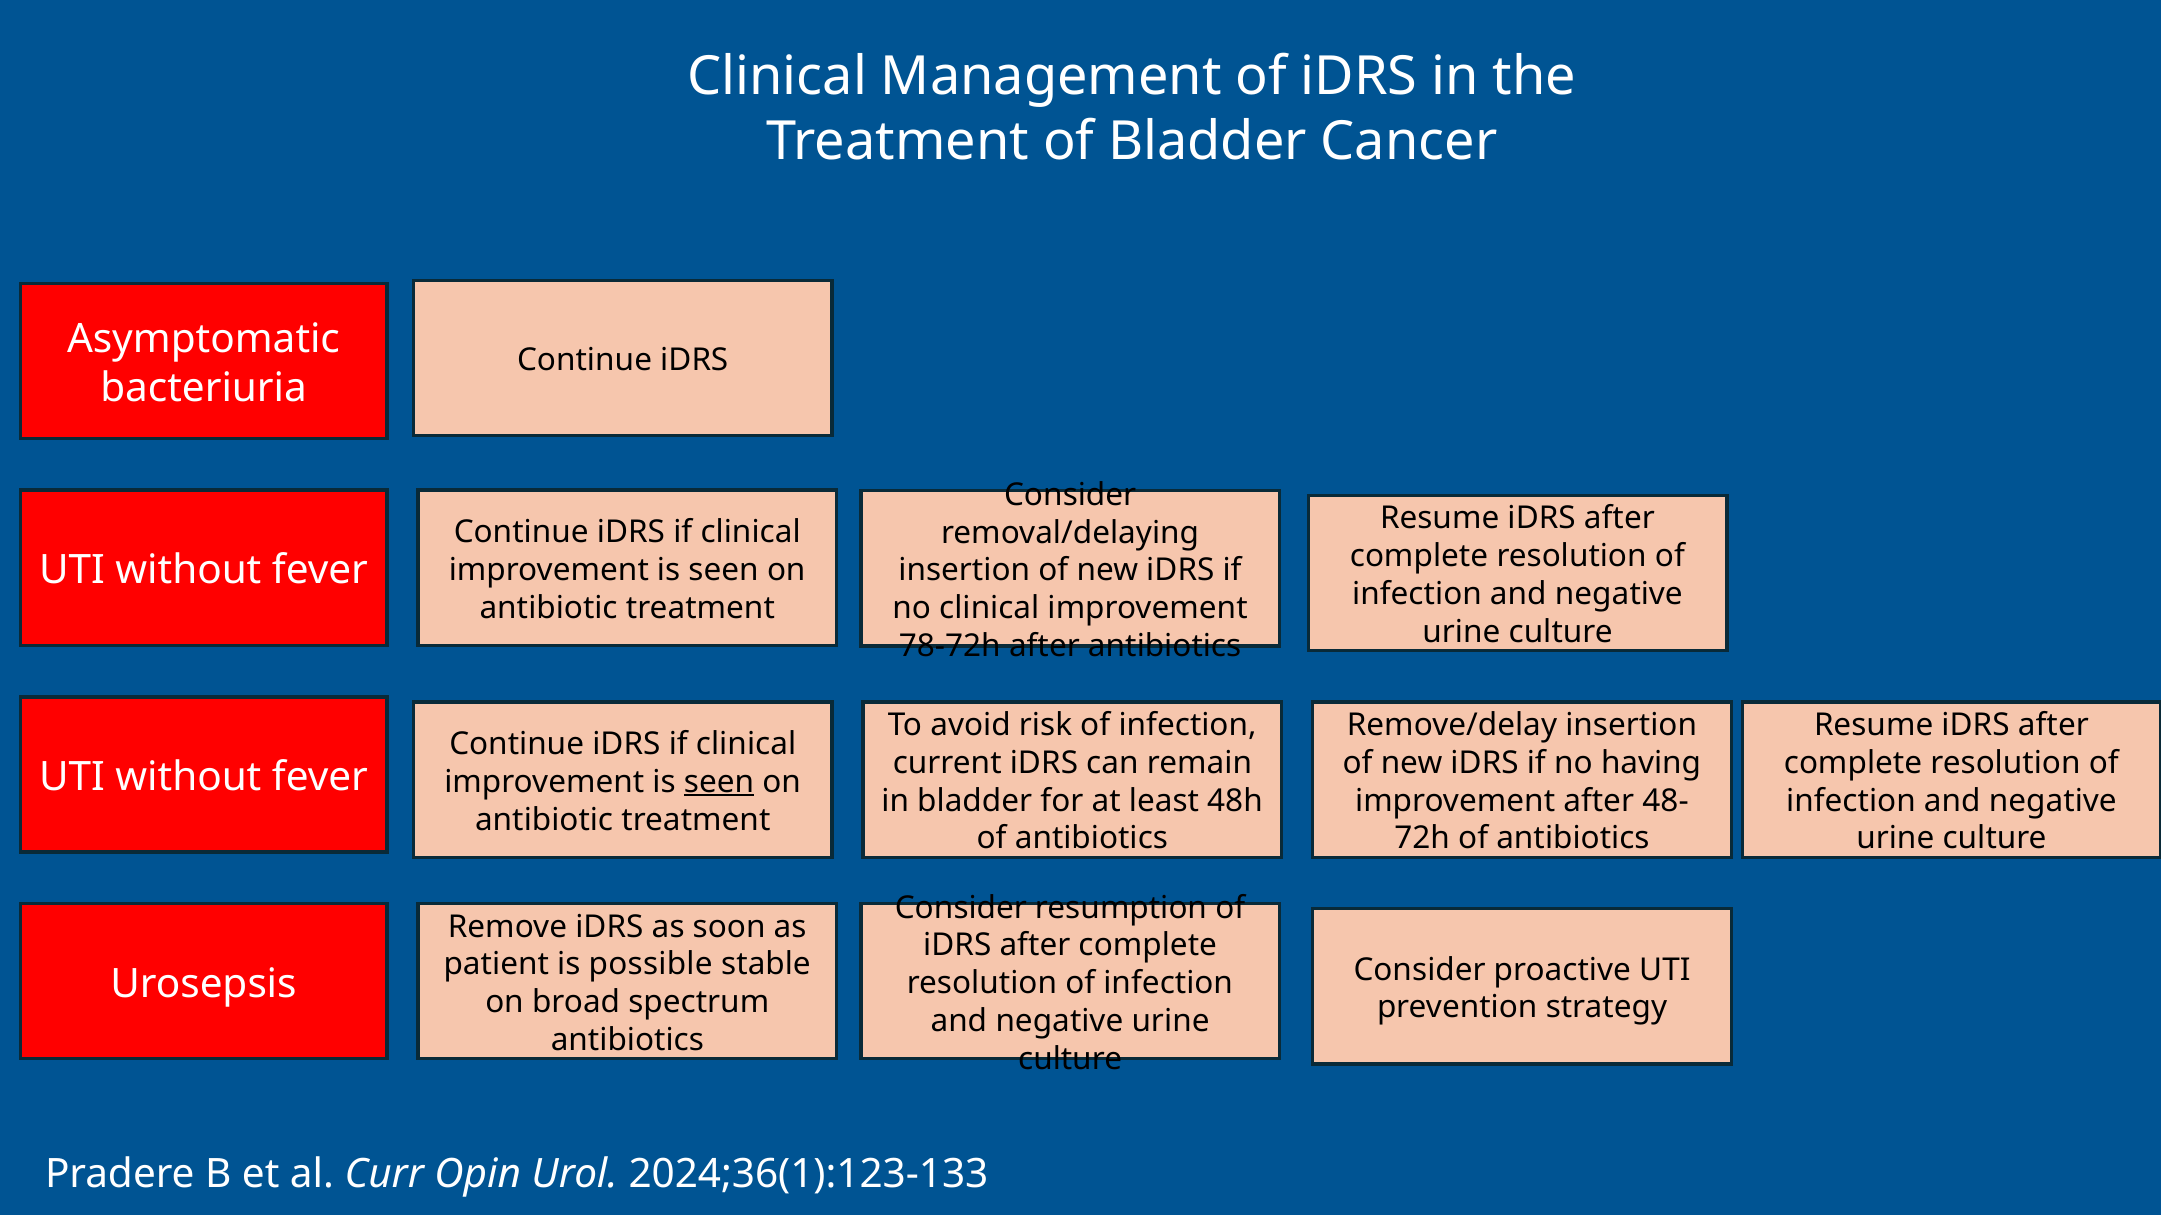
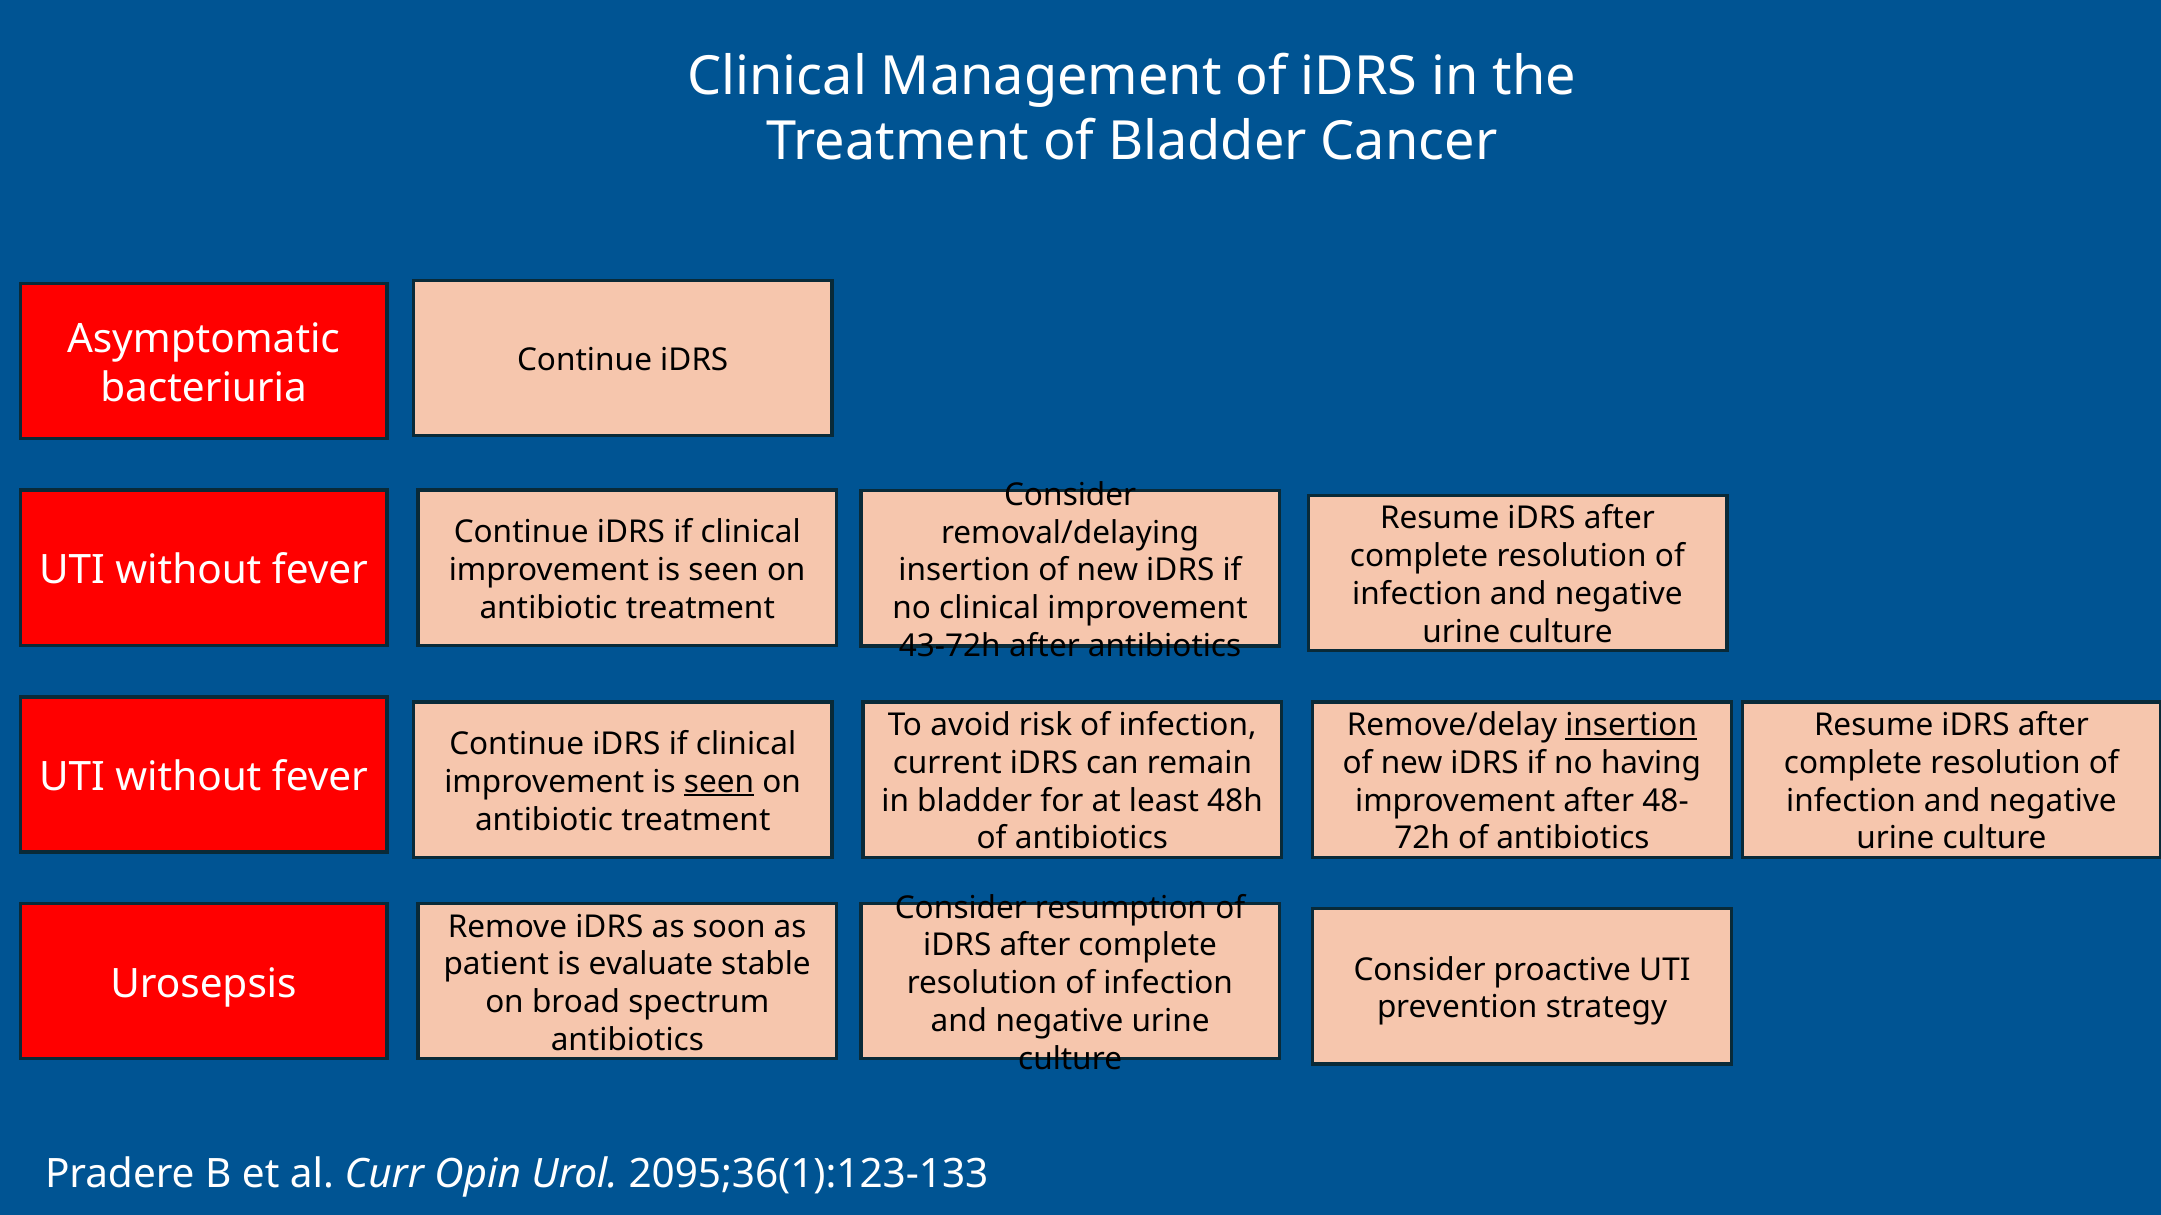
78-72h: 78-72h -> 43-72h (950, 647)
insertion underline: none -> present (1631, 725)
possible: possible -> evaluate (651, 965)
2024;36(1):123-133: 2024;36(1):123-133 -> 2095;36(1):123-133 (808, 1174)
